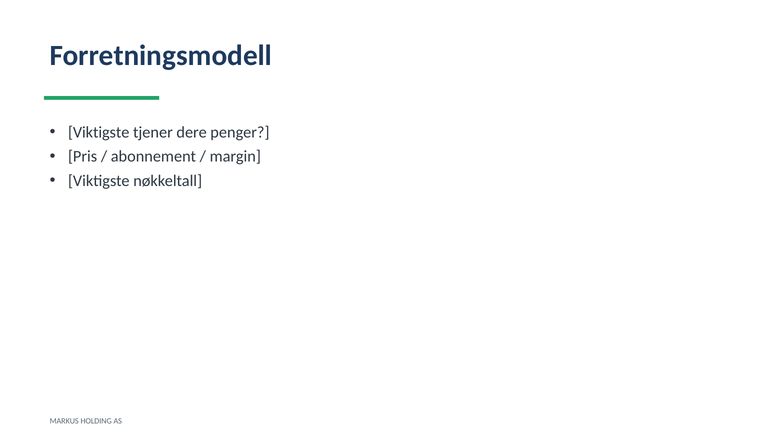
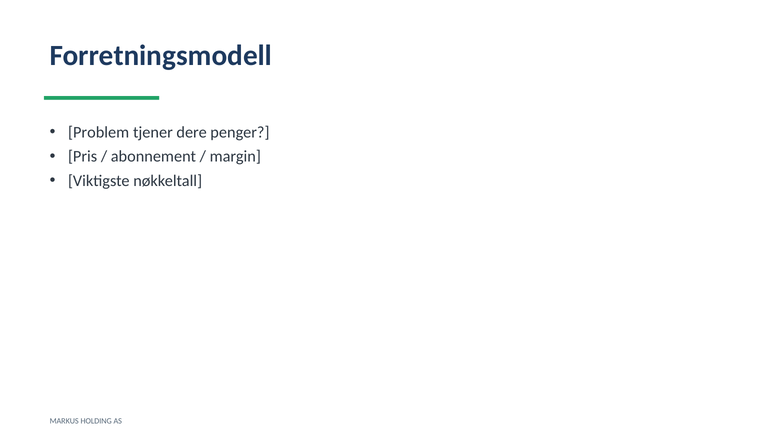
Viktigste: Viktigste -> Problem (99, 132)
